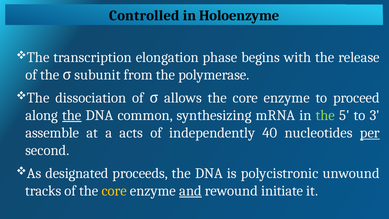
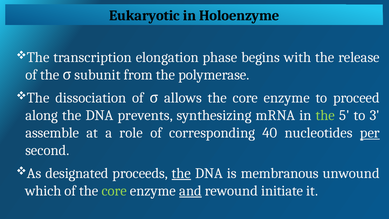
Controlled: Controlled -> Eukaryotic (144, 16)
the underline: present -> none (72, 115)
common: common -> prevents (145, 115)
acts: acts -> role (131, 133)
independently: independently -> corresponding (212, 133)
the underline: none -> present (181, 173)
polycistronic: polycistronic -> membranous (280, 173)
tracks: tracks -> which (43, 191)
core colour: yellow -> light green (114, 191)
